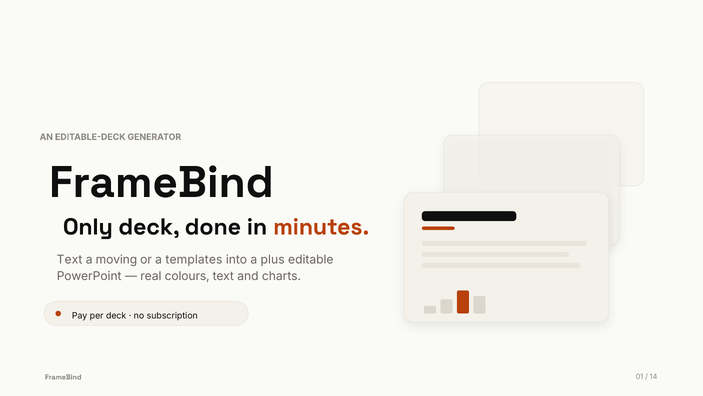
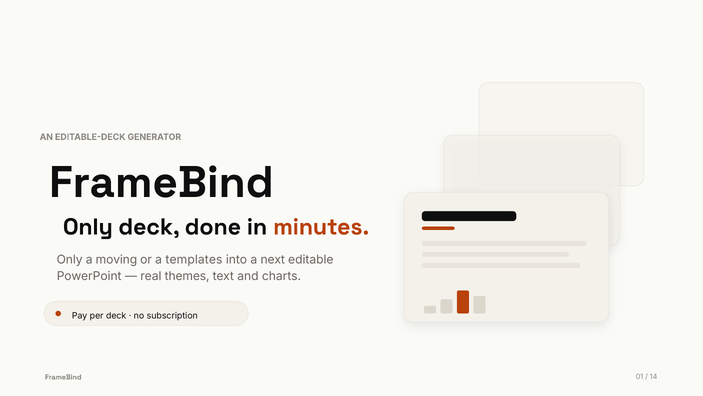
Text: Text -> Only (70, 259)
plus: plus -> next (273, 259)
colours: colours -> themes (187, 276)
